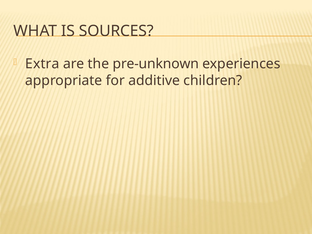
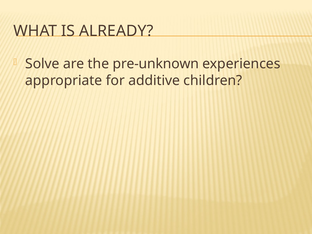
SOURCES: SOURCES -> ALREADY (116, 31)
Extra: Extra -> Solve (42, 64)
